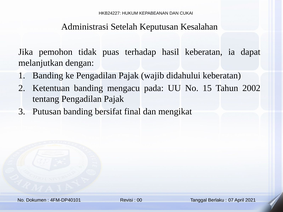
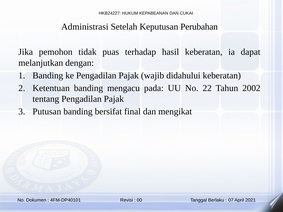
Kesalahan: Kesalahan -> Perubahan (199, 27)
15: 15 -> 22 (207, 88)
